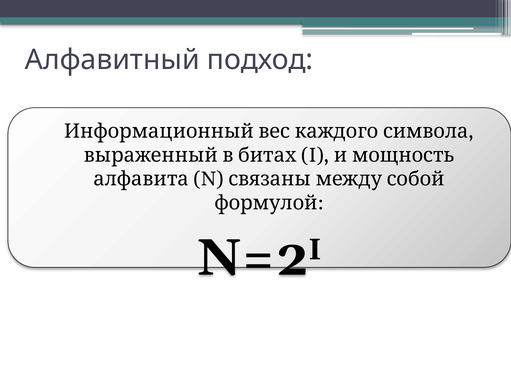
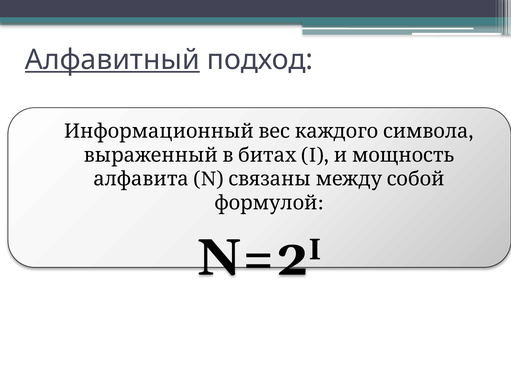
Алфавитный underline: none -> present (112, 60)
